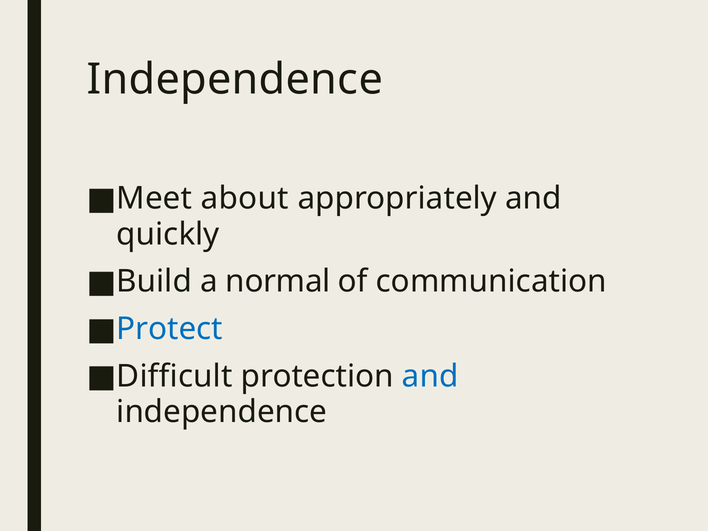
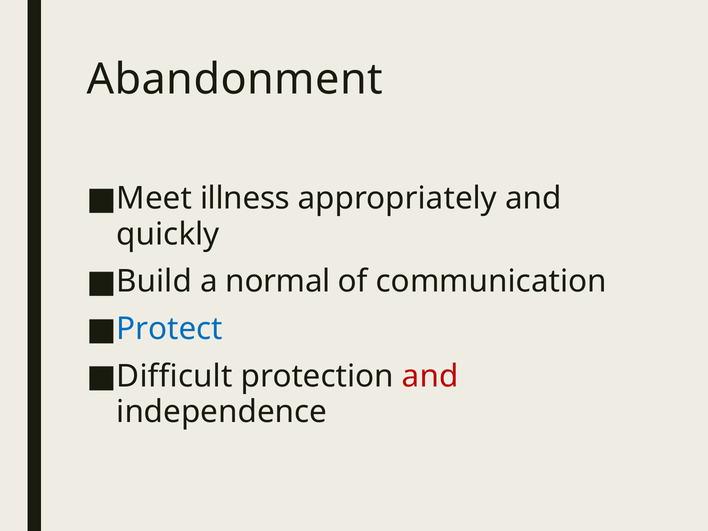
Independence: Independence -> Abandonment (235, 79)
about: about -> illness (245, 199)
and colour: blue -> red (430, 376)
